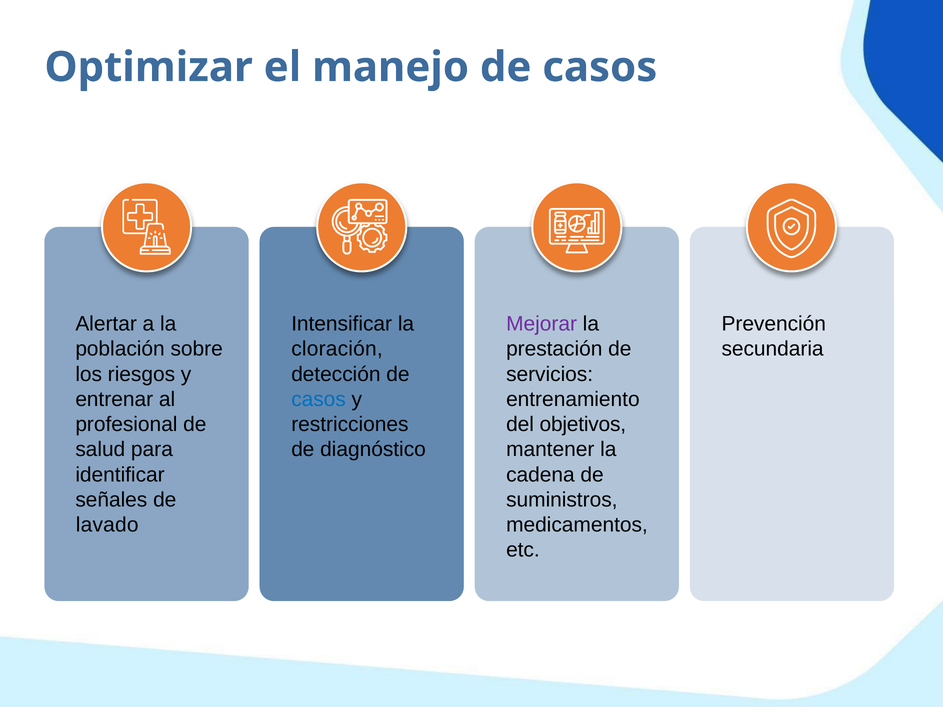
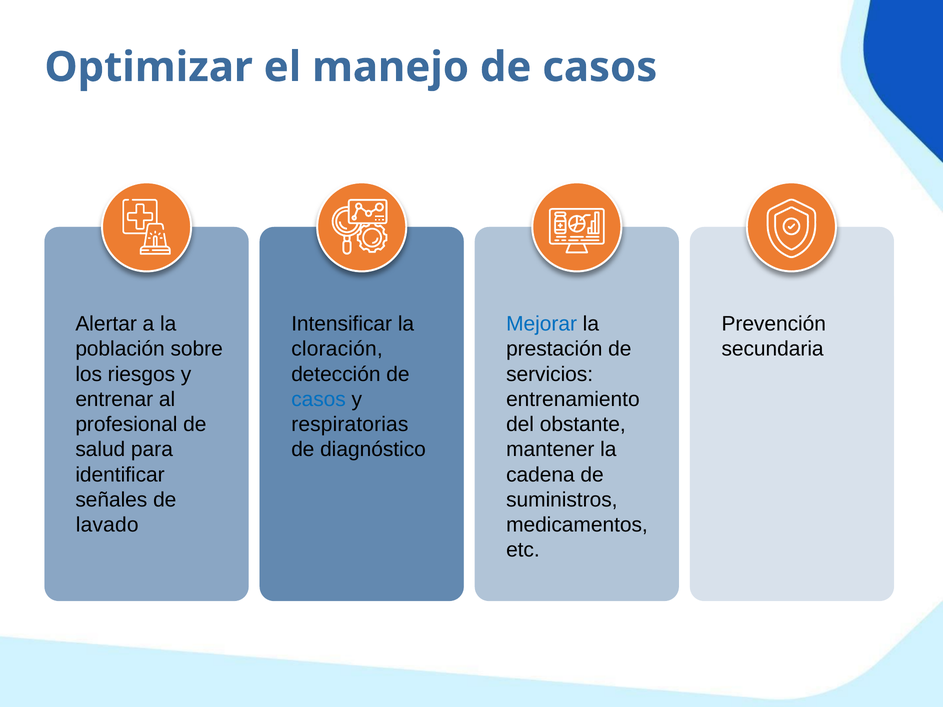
Mejorar colour: purple -> blue (542, 324)
restricciones: restricciones -> respiratorias (350, 425)
objetivos: objetivos -> obstante (583, 425)
